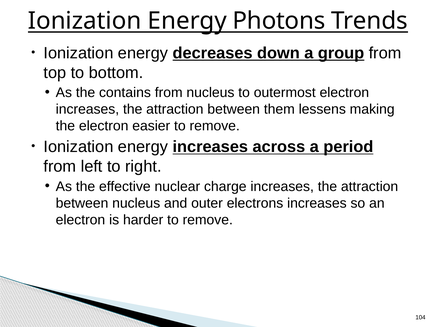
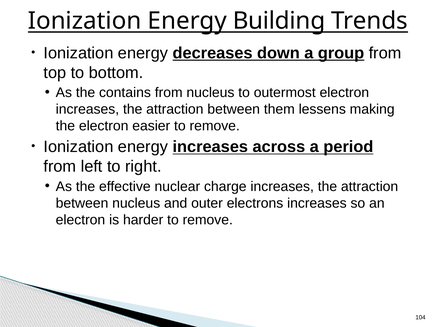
Photons: Photons -> Building (279, 21)
